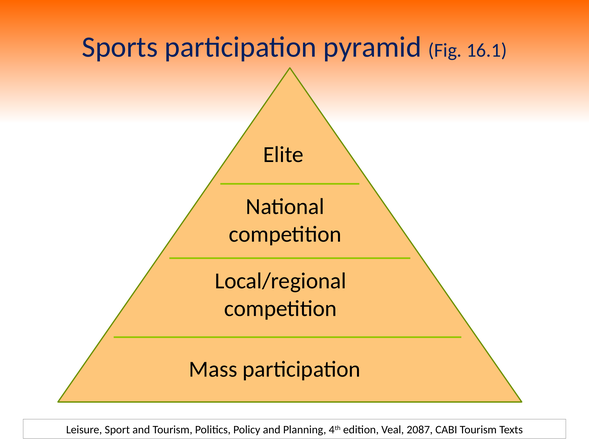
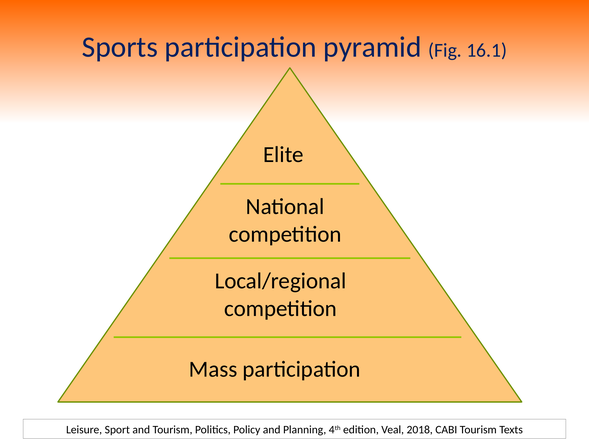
2087: 2087 -> 2018 (420, 429)
